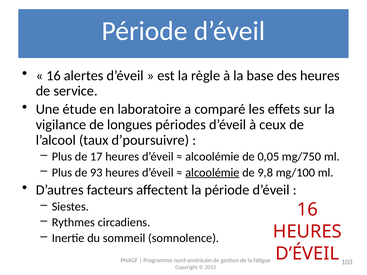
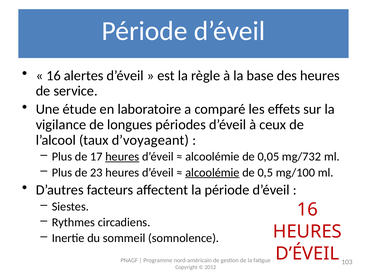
d’poursuivre: d’poursuivre -> d’voyageant (150, 140)
heures underline: none -> present (122, 157)
mg/750: mg/750 -> mg/732 (302, 157)
93: 93 -> 23 (96, 173)
9,8: 9,8 -> 0,5 (265, 173)
